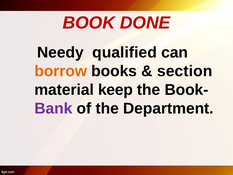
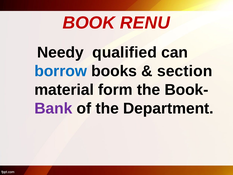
DONE: DONE -> RENU (145, 23)
borrow colour: orange -> blue (61, 71)
keep: keep -> form (115, 90)
